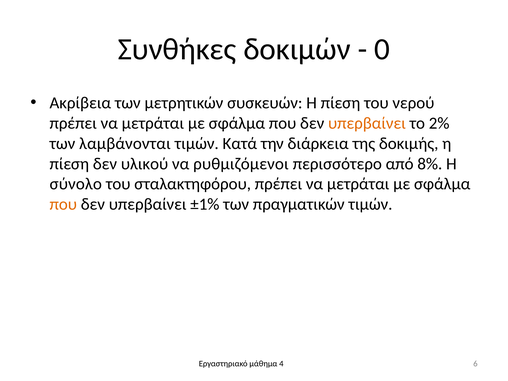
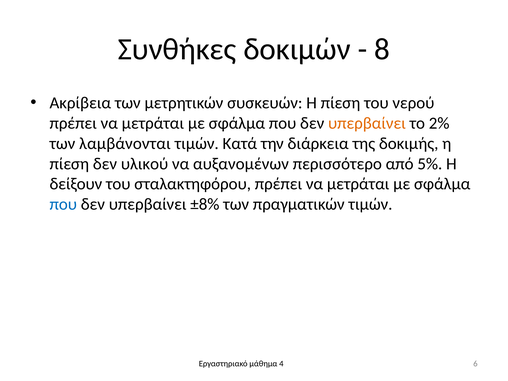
0: 0 -> 8 (382, 49)
ρυθμιζόμενοι: ρυθμιζόμενοι -> αυξανομένων (241, 164)
8%: 8% -> 5% (430, 164)
σύνολο: σύνολο -> δείξουν (76, 184)
που colour: orange -> blue (63, 204)
±1%: ±1% -> ±8% (205, 204)
